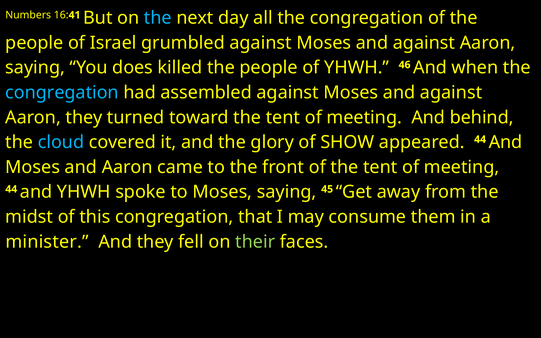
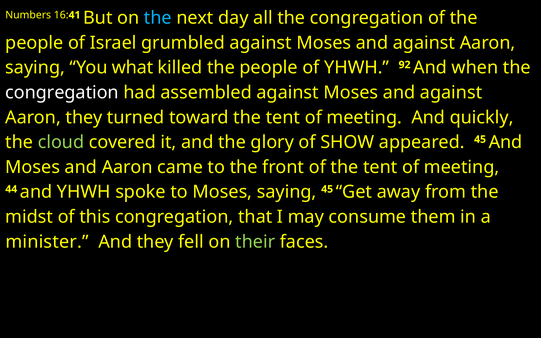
does: does -> what (133, 68)
46: 46 -> 92 (405, 65)
congregation colour: light blue -> white (62, 93)
behind: behind -> quickly (482, 117)
cloud colour: light blue -> light green (61, 142)
appeared 44: 44 -> 45 (480, 139)
